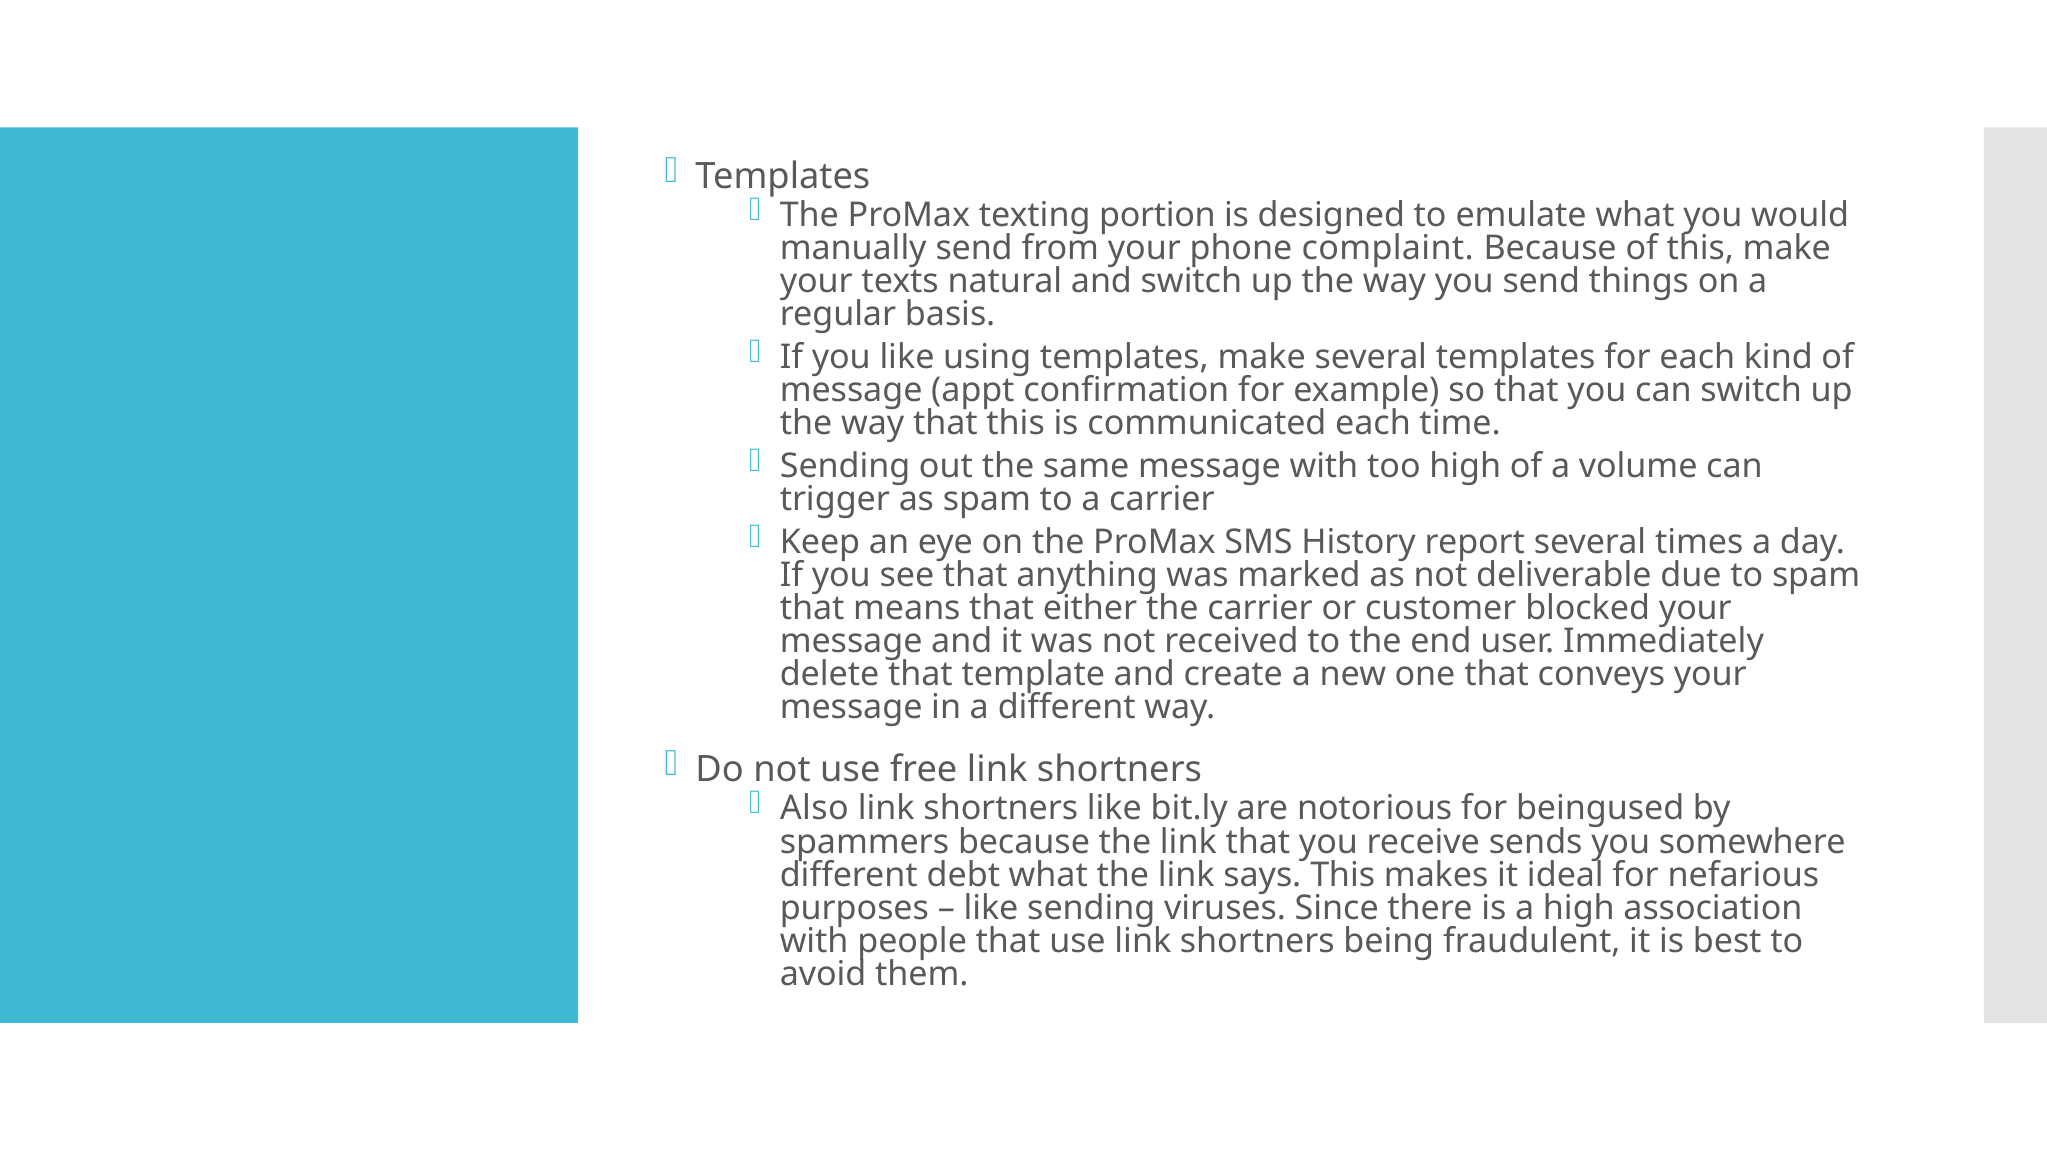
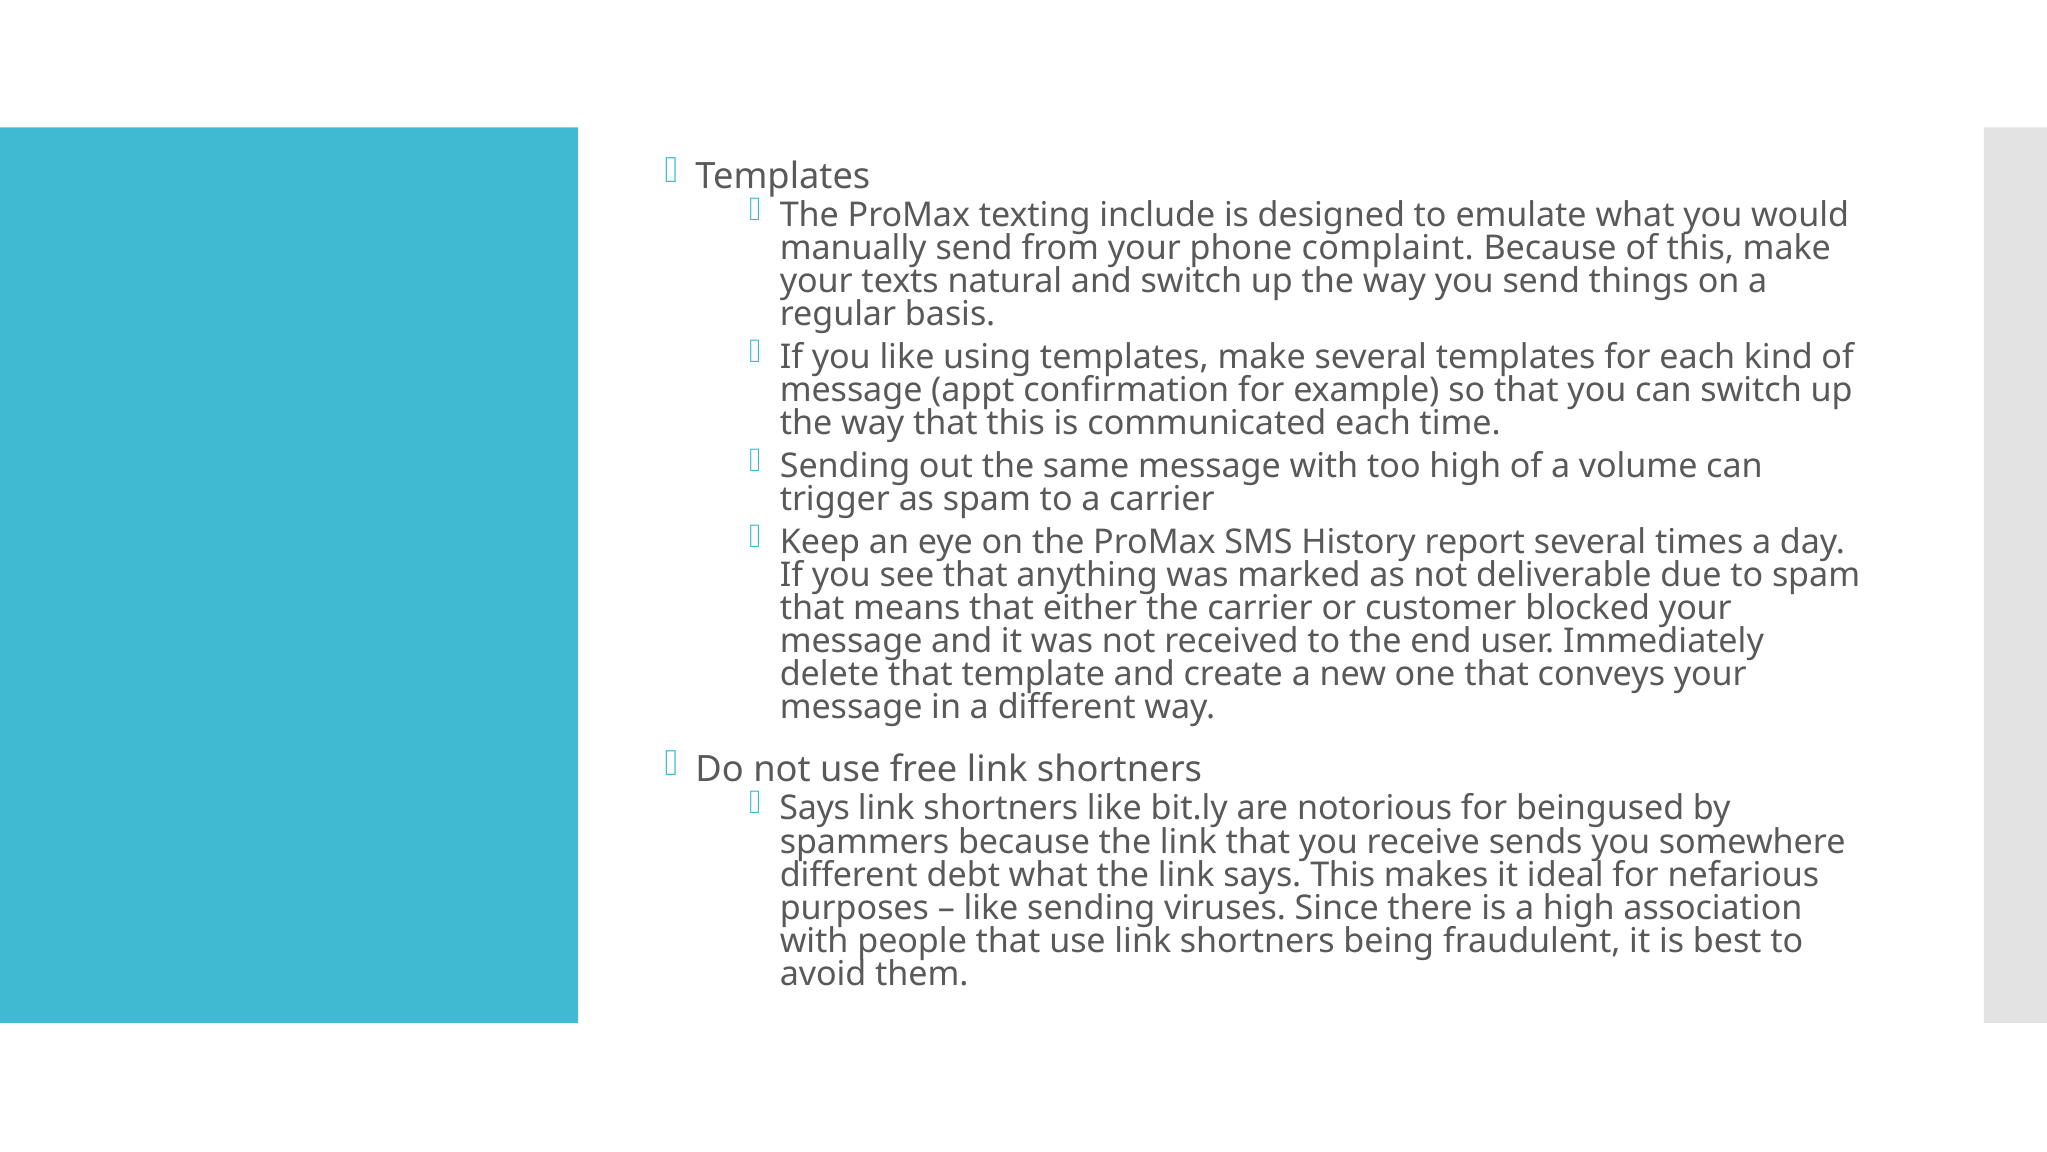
portion: portion -> include (1157, 215)
Also: Also -> Says (815, 808)
